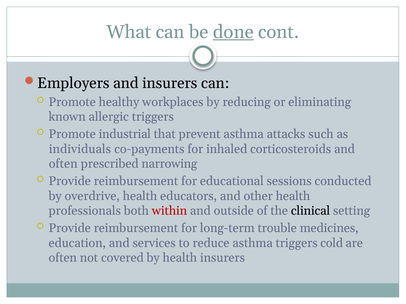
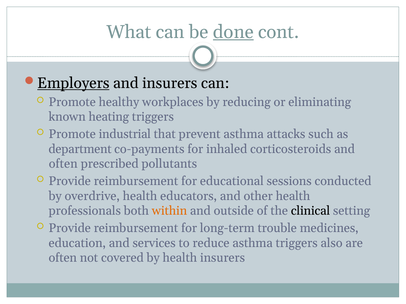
Employers underline: none -> present (73, 83)
allergic: allergic -> heating (109, 117)
individuals: individuals -> department (80, 149)
narrowing: narrowing -> pollutants (169, 164)
within colour: red -> orange (169, 211)
cold: cold -> also (332, 243)
